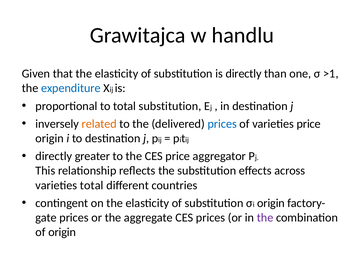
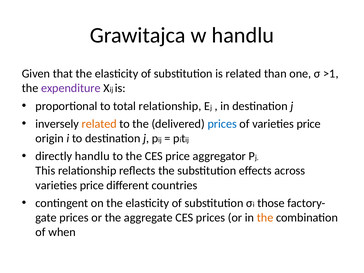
is directly: directly -> related (243, 74)
expenditure colour: blue -> purple (71, 88)
total substitution: substitution -> relationship (170, 106)
directly greater: greater -> handlu (92, 156)
total: total -> price (92, 185)
i origin: origin -> those (271, 203)
the colour: purple -> orange (265, 218)
of origin: origin -> when (62, 232)
